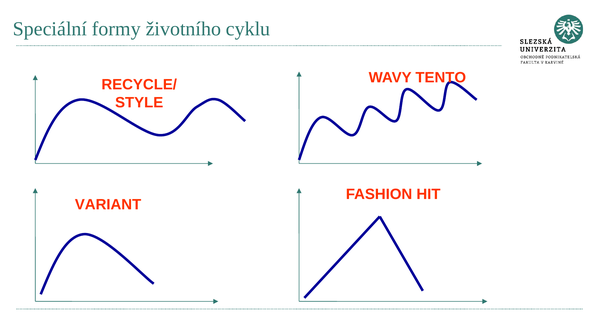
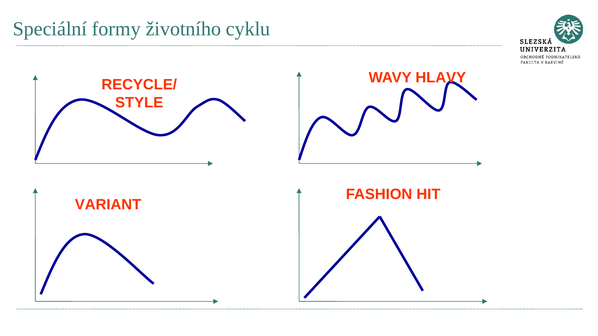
TENTO: TENTO -> HLAVY (441, 78)
